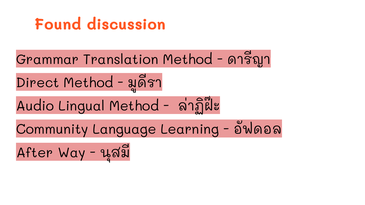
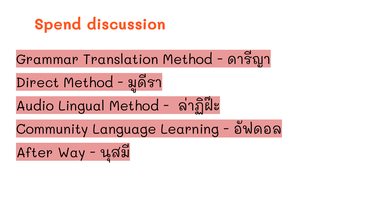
Found: Found -> Spend (58, 25)
